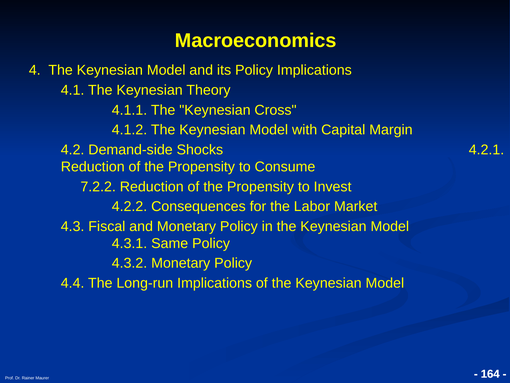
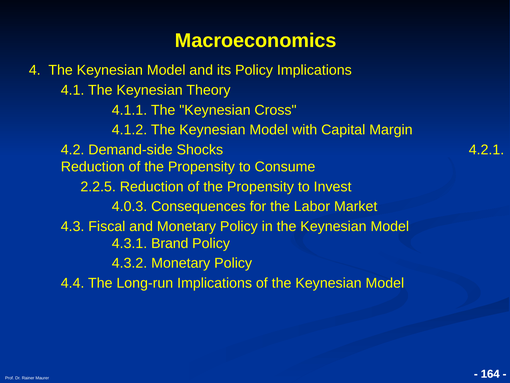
7.2.2: 7.2.2 -> 2.2.5 (98, 186)
4.2.2: 4.2.2 -> 4.0.3 (130, 206)
Same: Same -> Brand (170, 243)
